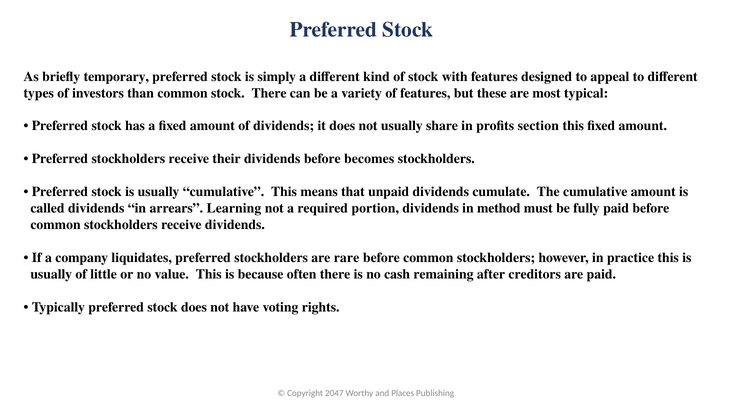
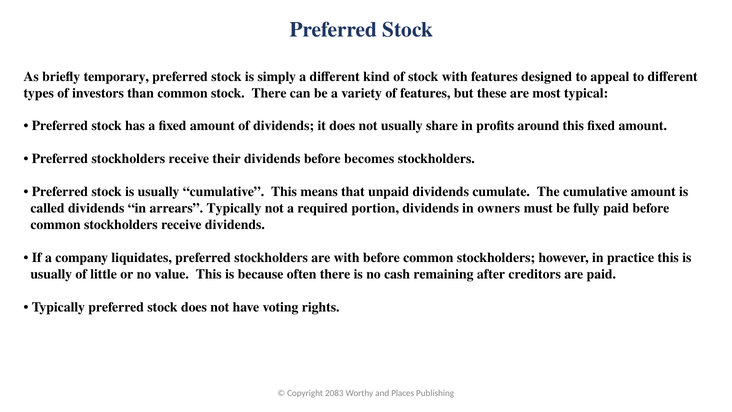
section: section -> around (538, 126)
arrears Learning: Learning -> Typically (234, 208)
method: method -> owners (499, 208)
are rare: rare -> with (347, 258)
2047: 2047 -> 2083 (334, 393)
